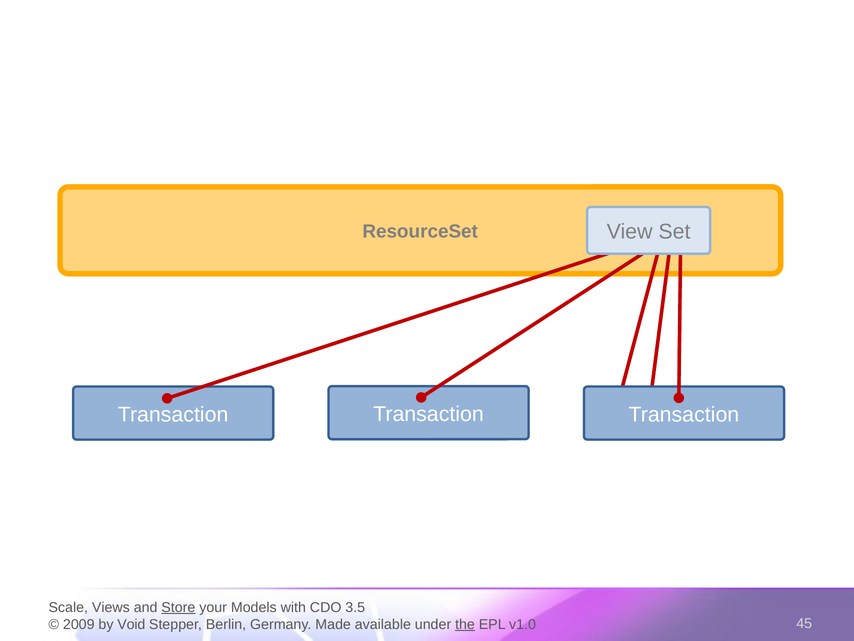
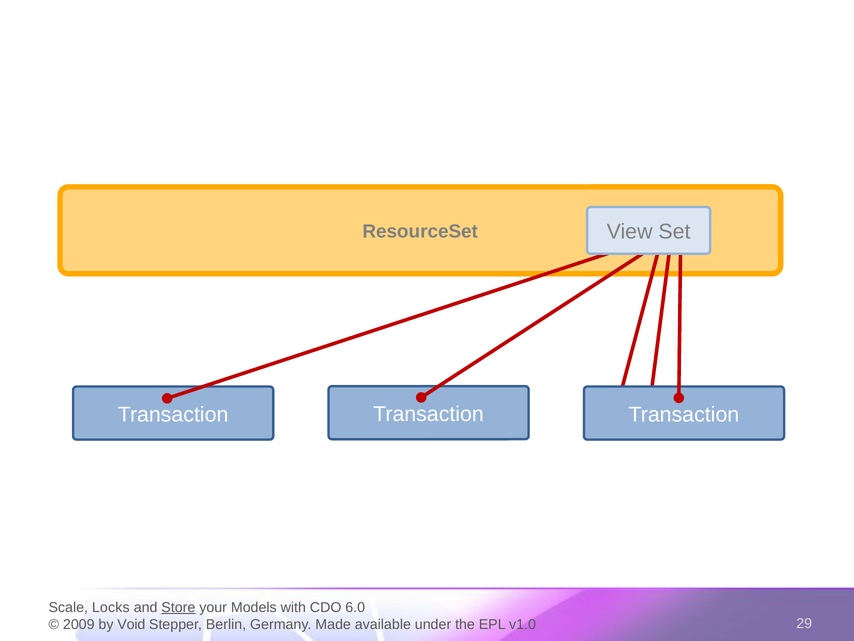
Views: Views -> Locks (111, 607)
3.5: 3.5 -> 6.0 (355, 607)
the underline: present -> none (465, 624)
45: 45 -> 29 (804, 623)
